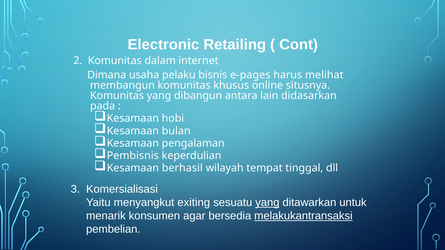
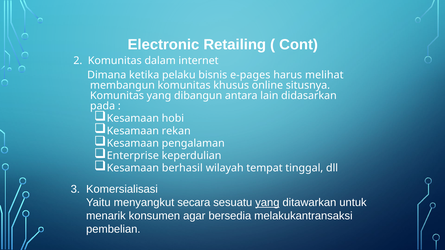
usaha: usaha -> ketika (144, 75)
bulan: bulan -> rekan (176, 131)
Pembisnis: Pembisnis -> Enterprise (133, 156)
exiting: exiting -> secara (194, 203)
melakukantransaksi underline: present -> none (303, 216)
